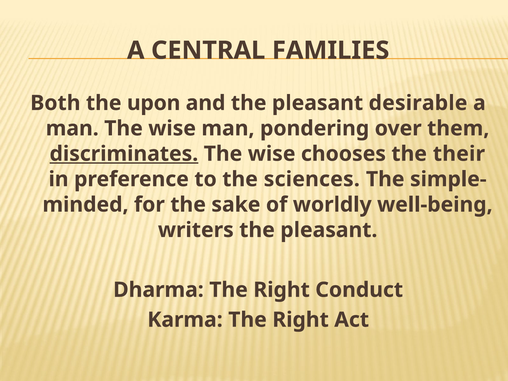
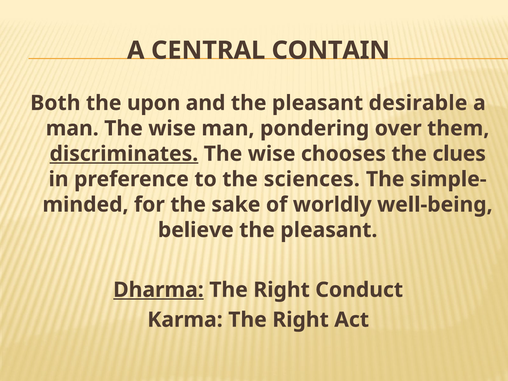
FAMILIES: FAMILIES -> CONTAIN (331, 50)
their: their -> clues (459, 154)
writers: writers -> believe (196, 230)
Dharma underline: none -> present (158, 290)
